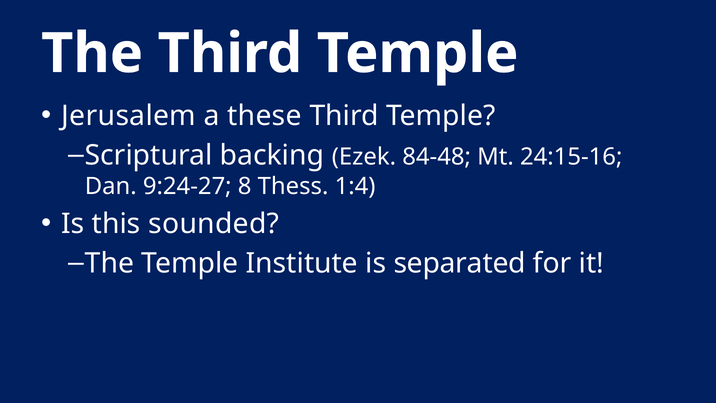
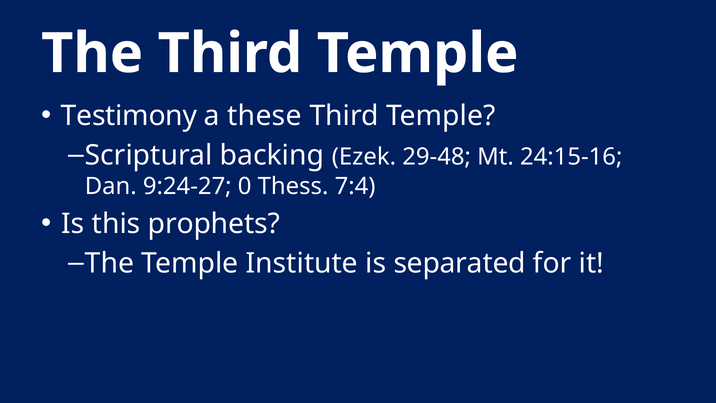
Jerusalem: Jerusalem -> Testimony (129, 116)
84-48: 84-48 -> 29-48 (437, 157)
8: 8 -> 0 (245, 186)
1:4: 1:4 -> 7:4 (355, 186)
sounded: sounded -> prophets (214, 224)
